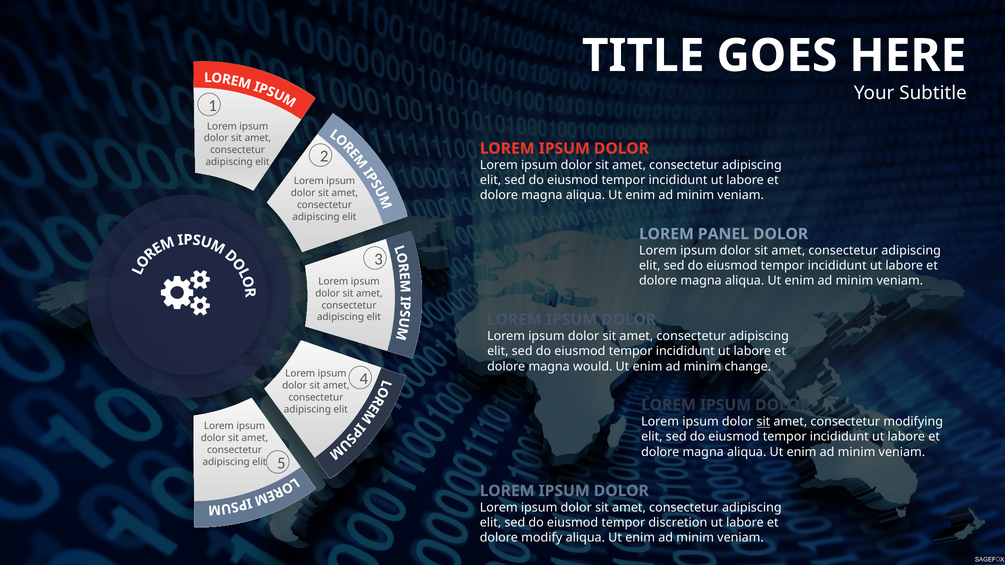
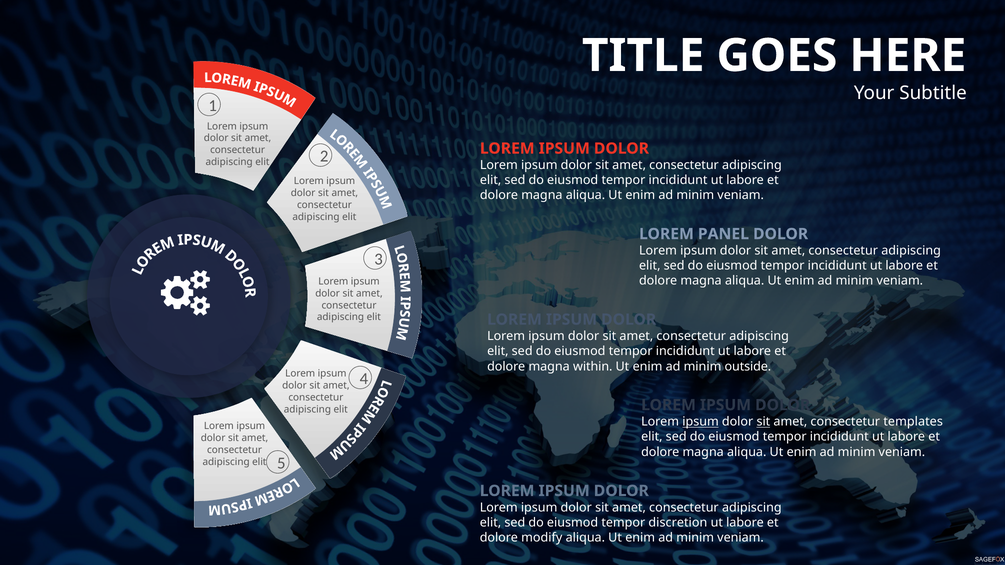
would: would -> within (593, 367)
change: change -> outside (748, 367)
ipsum underline: none -> present (701, 422)
modifying: modifying -> templates (913, 422)
